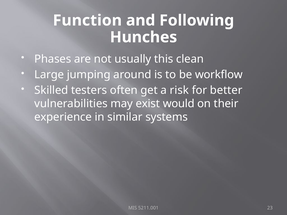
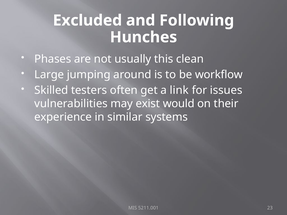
Function: Function -> Excluded (87, 20)
risk: risk -> link (179, 90)
better: better -> issues (226, 90)
